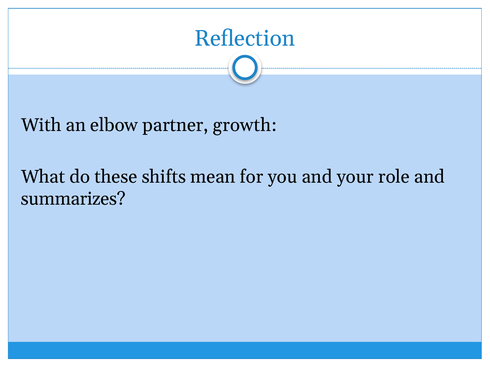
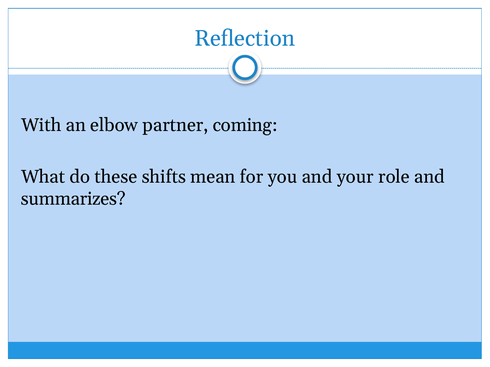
growth: growth -> coming (245, 125)
